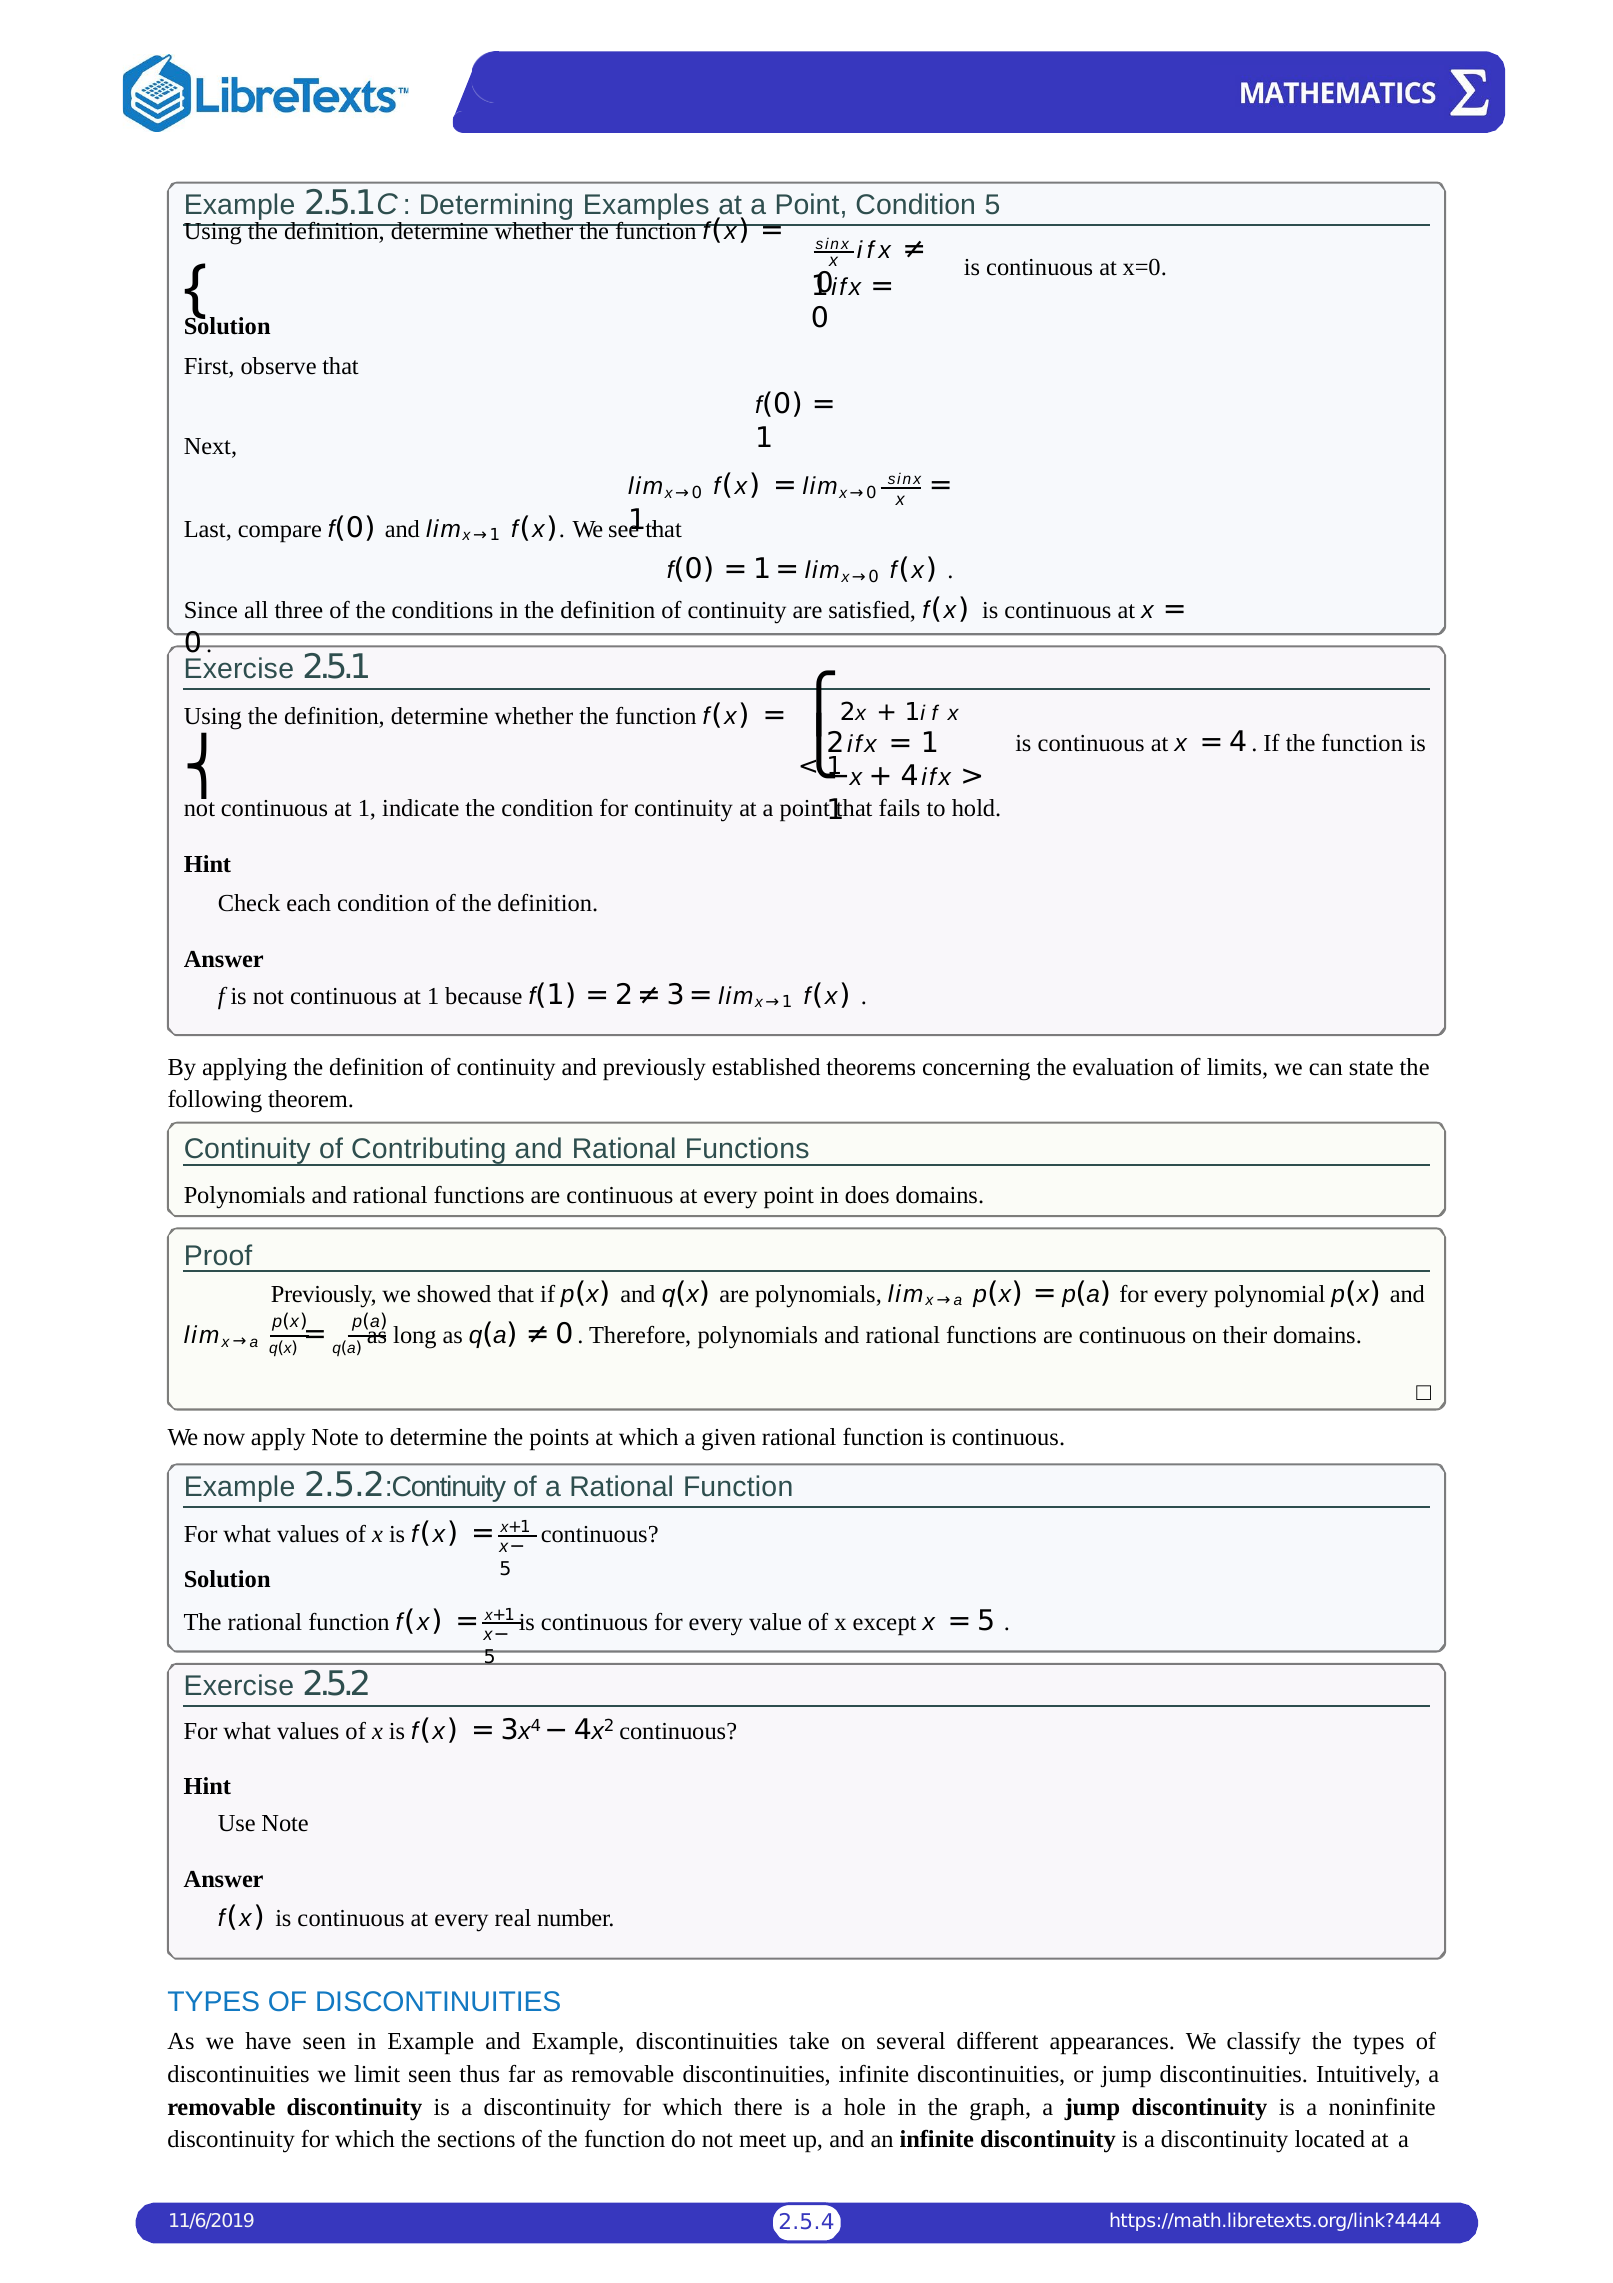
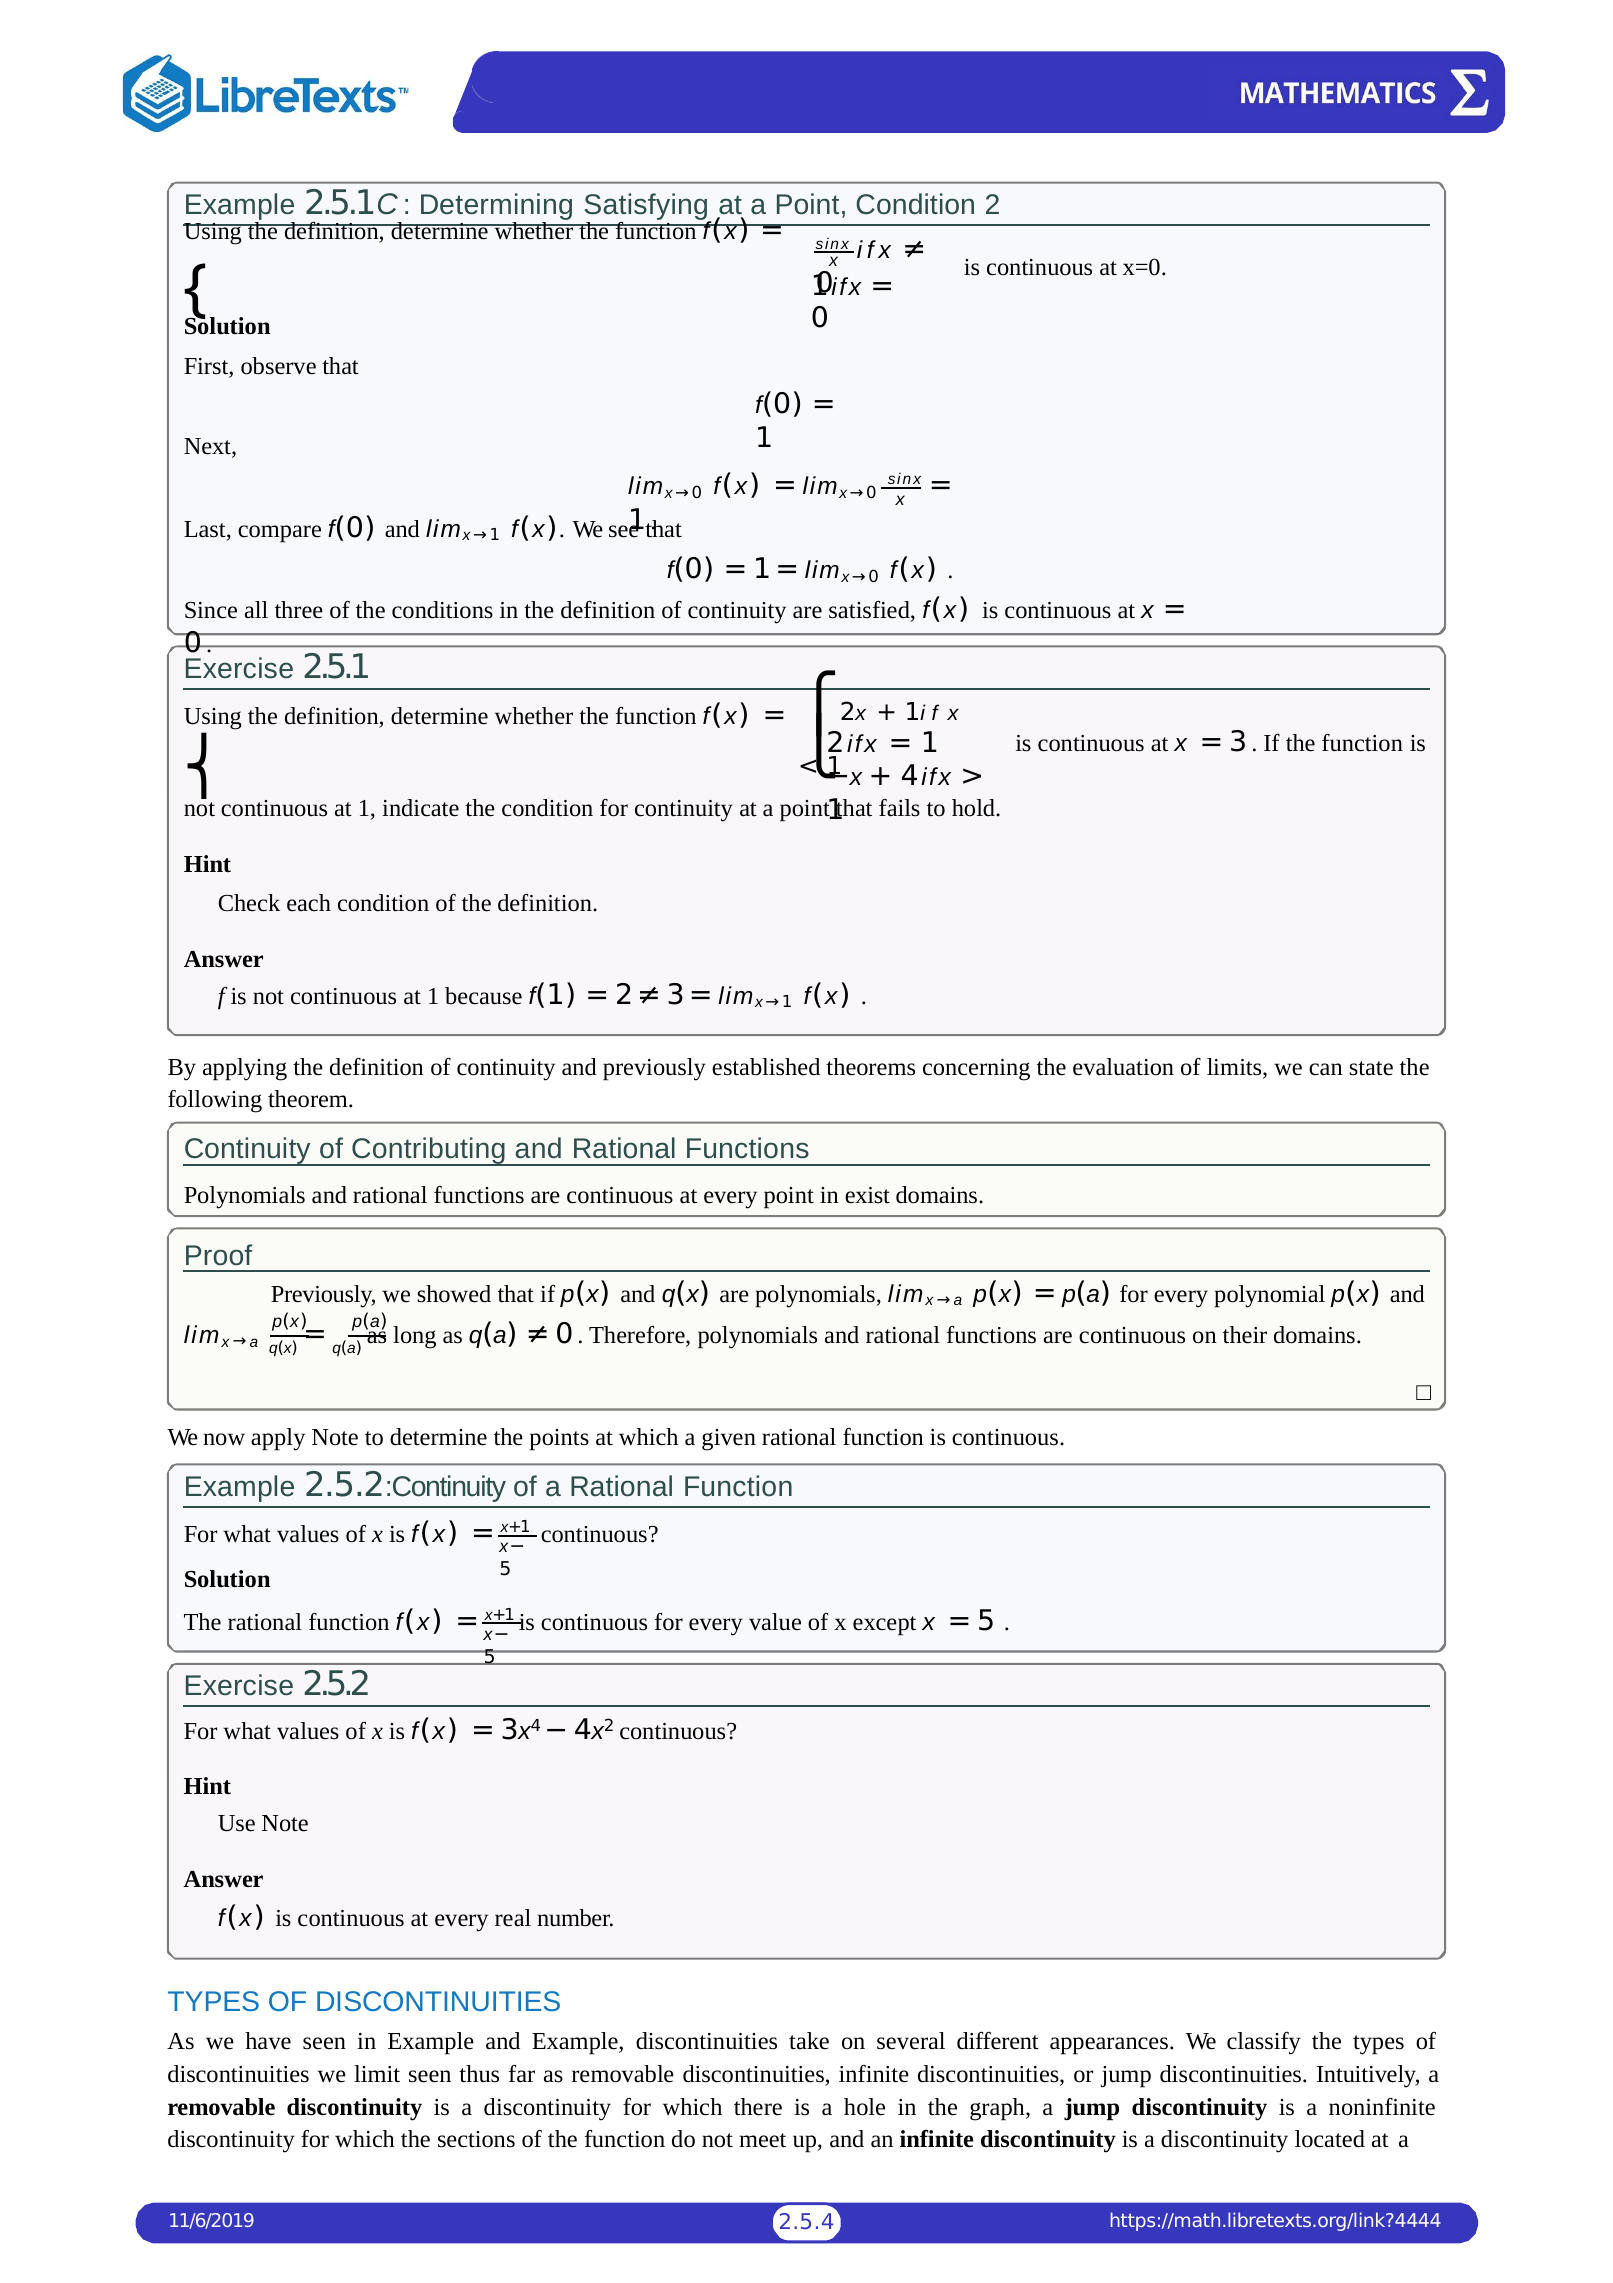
Examples: Examples -> Satisfying (646, 205)
Condition 5: 5 -> 2 (993, 205)
4: 4 -> 3 (1238, 742)
does: does -> exist (867, 1195)
